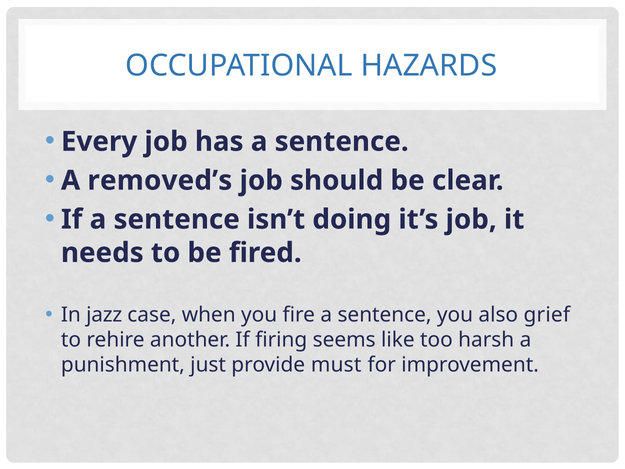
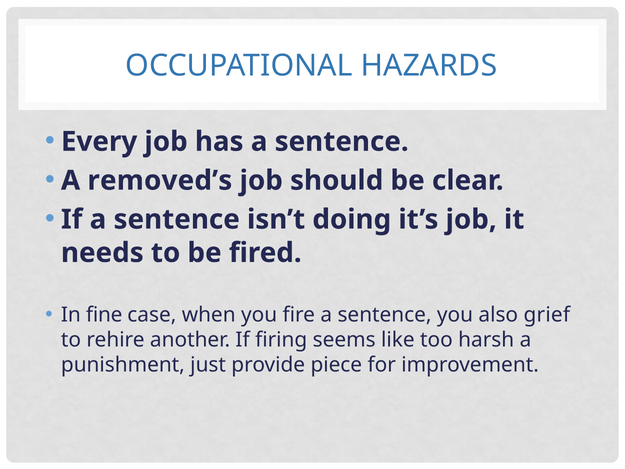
jazz: jazz -> fine (104, 315)
must: must -> piece (336, 365)
